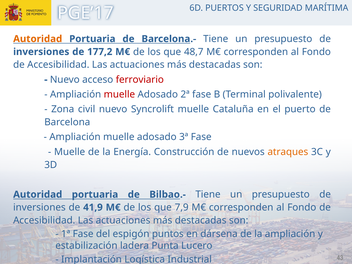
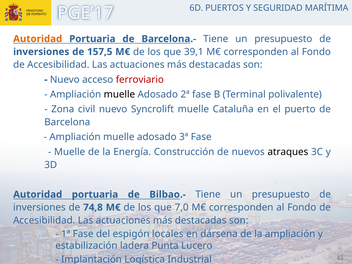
177,2: 177,2 -> 157,5 (100, 52)
48,7: 48,7 -> 39,1 (194, 52)
muelle colour: red -> black (119, 94)
atraques colour: orange -> black (288, 152)
41,9: 41,9 -> 74,8 (93, 207)
7,9: 7,9 -> 7,0 (182, 207)
puntos: puntos -> locales (168, 234)
